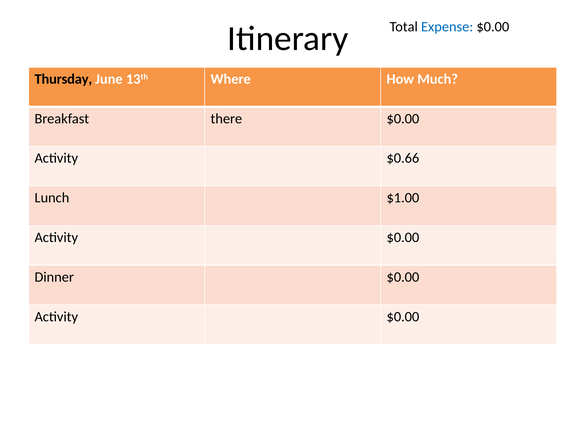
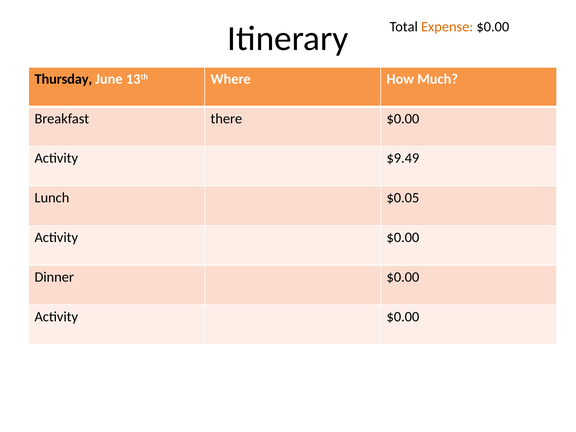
Expense colour: blue -> orange (447, 27)
$0.66: $0.66 -> $9.49 (403, 158)
$1.00: $1.00 -> $0.05 (403, 198)
